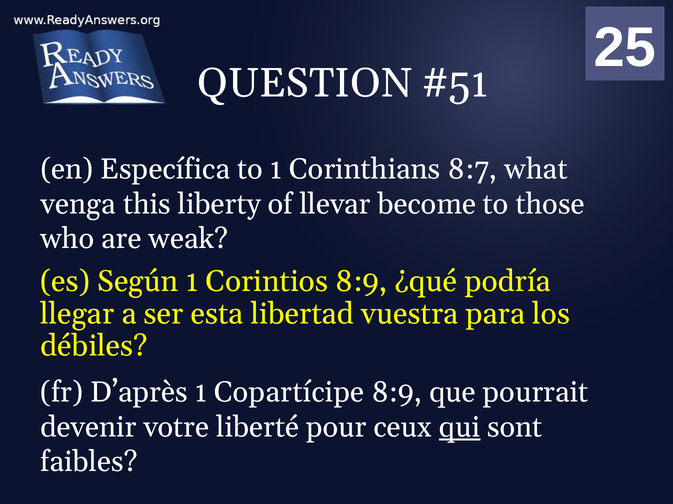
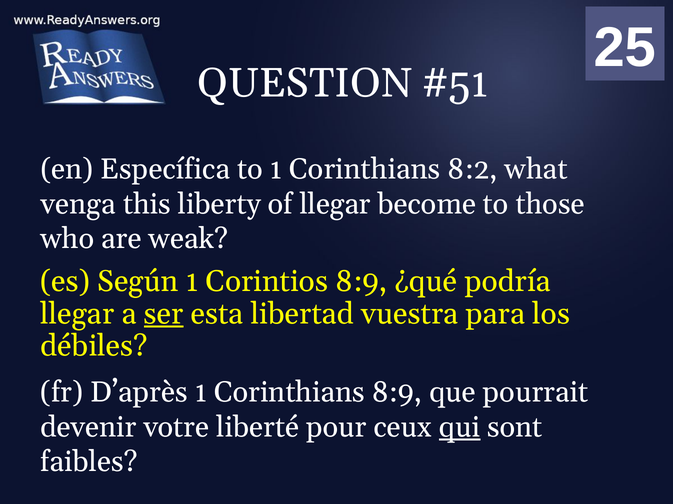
8:7: 8:7 -> 8:2 (473, 170)
of llevar: llevar -> llegar (335, 204)
ser underline: none -> present (164, 314)
D’après 1 Copartícipe: Copartícipe -> Corinthians (289, 393)
